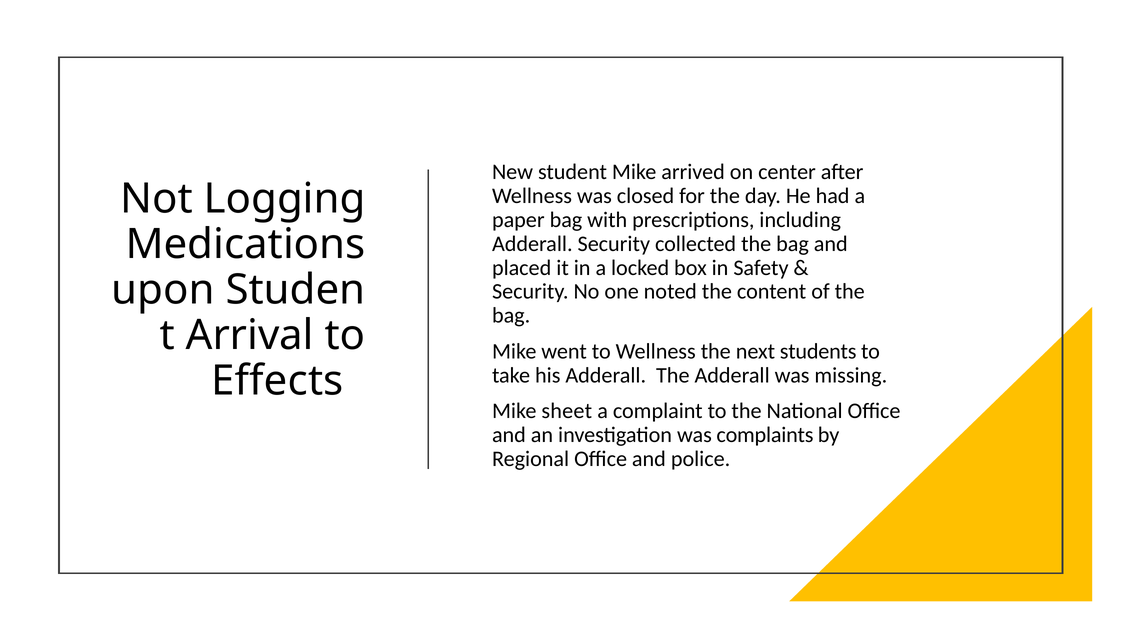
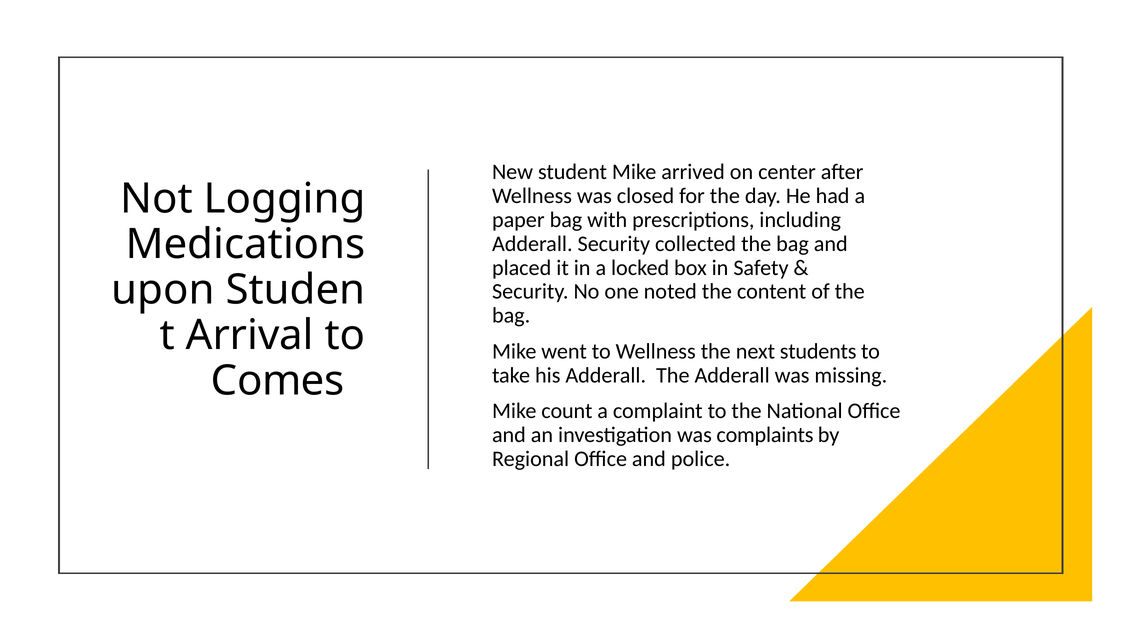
Effects: Effects -> Comes (278, 381)
sheet: sheet -> count (567, 411)
